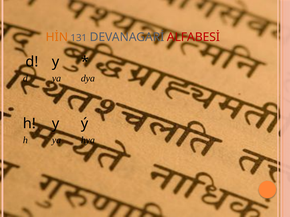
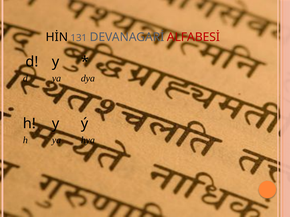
HİN colour: orange -> black (57, 37)
